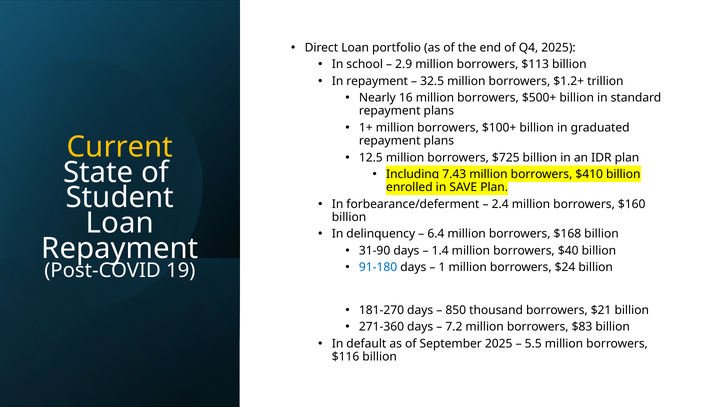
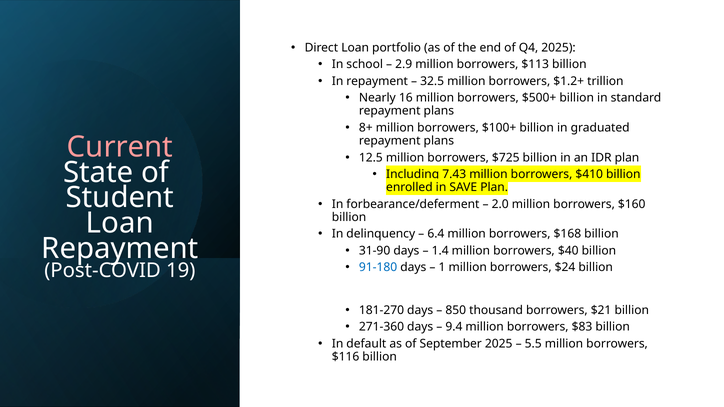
1+: 1+ -> 8+ (366, 128)
Current colour: yellow -> pink (120, 147)
2.4: 2.4 -> 2.0 (500, 204)
7.2: 7.2 -> 9.4 (454, 327)
